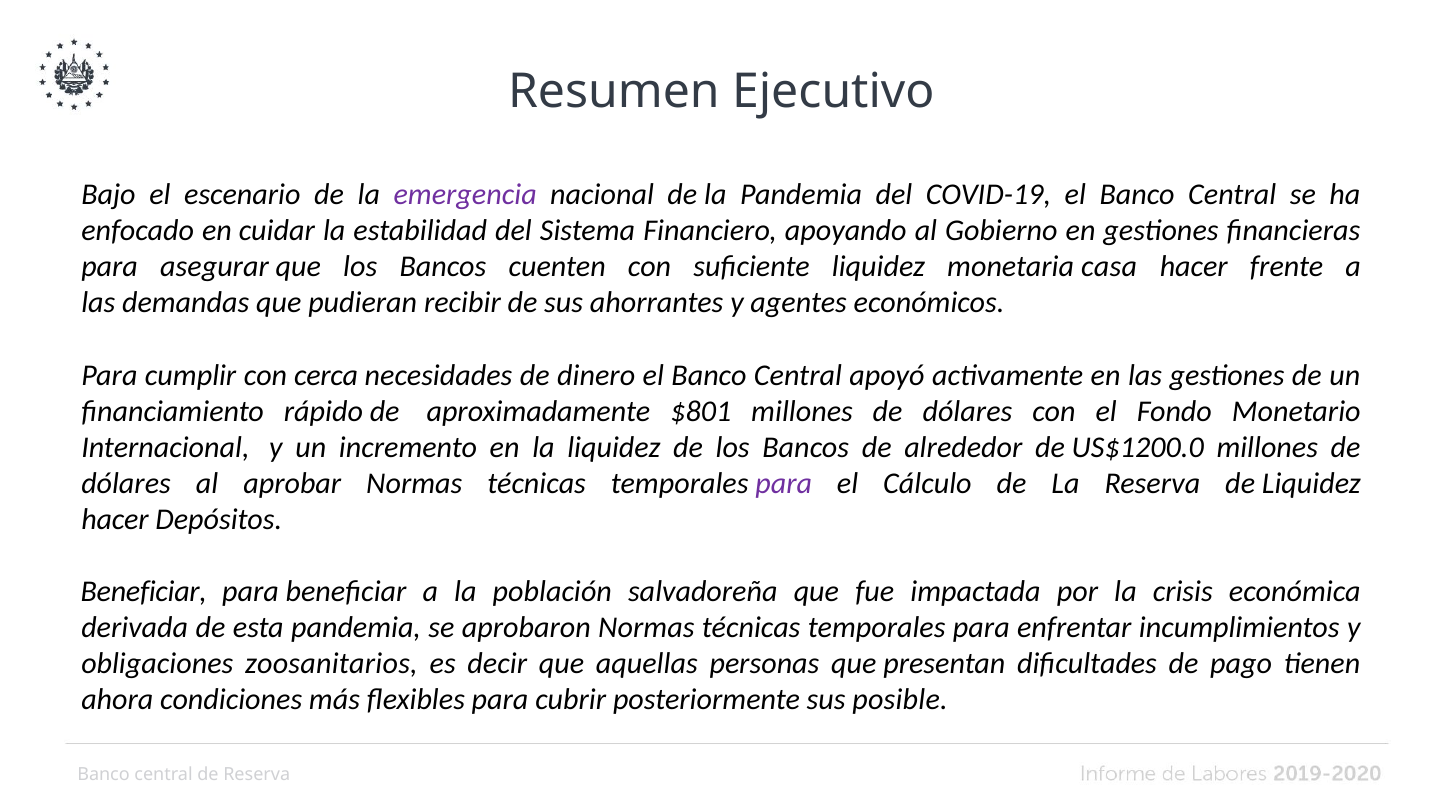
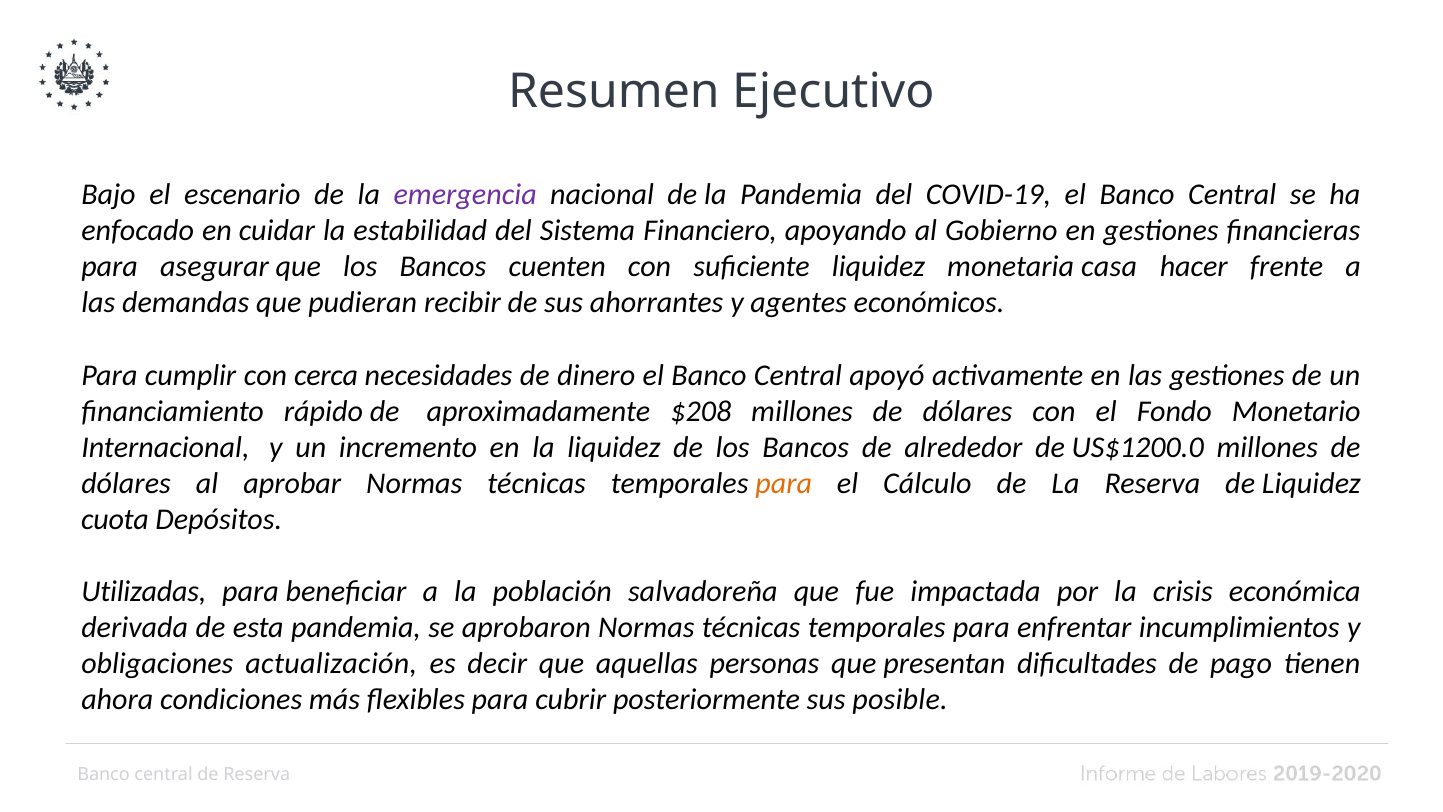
$801: $801 -> $208 (701, 411)
para colour: purple -> orange (784, 483)
hacer: hacer -> cuota (115, 519)
Beneficiar: Beneficiar -> Utilizadas (144, 591)
zoosanitarios: zoosanitarios -> actualización (331, 664)
